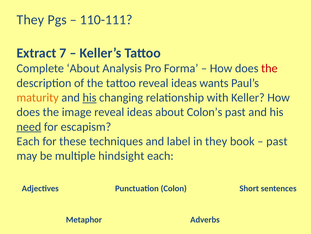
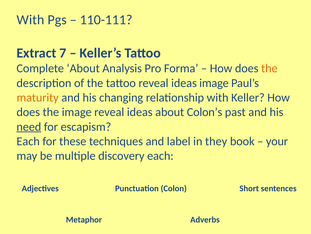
They: They -> With (30, 20)
the colour: red -> orange (269, 68)
ideas wants: wants -> image (214, 83)
his underline: present -> none (90, 97)
past: past -> your (277, 141)
hindsight: hindsight -> discovery (121, 155)
